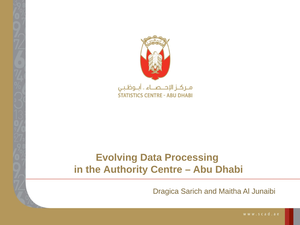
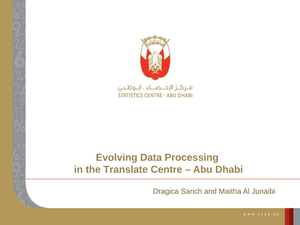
Authority: Authority -> Translate (126, 170)
